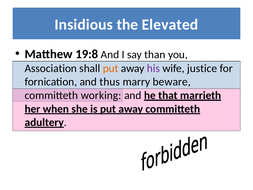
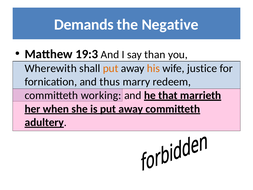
Insidious: Insidious -> Demands (84, 24)
Elevated: Elevated -> Negative (170, 24)
19:8: 19:8 -> 19:3 (87, 54)
Association: Association -> Wherewith (51, 68)
his colour: purple -> orange (153, 68)
beware: beware -> redeem (172, 82)
